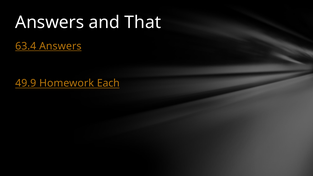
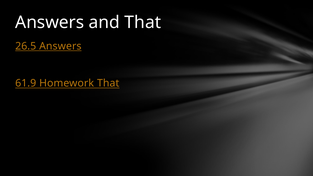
63.4: 63.4 -> 26.5 (26, 46)
49.9: 49.9 -> 61.9 (26, 83)
Homework Each: Each -> That (108, 83)
